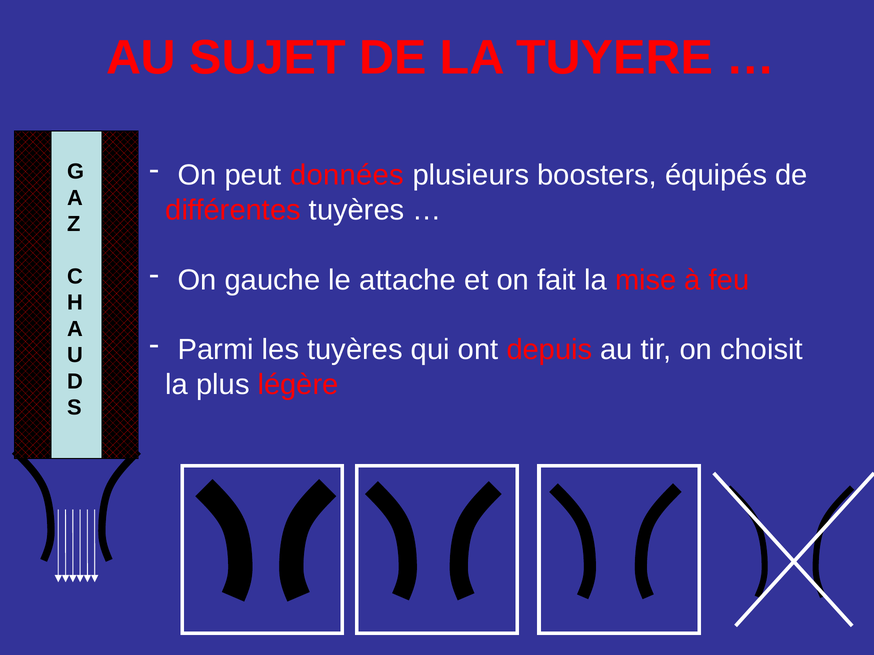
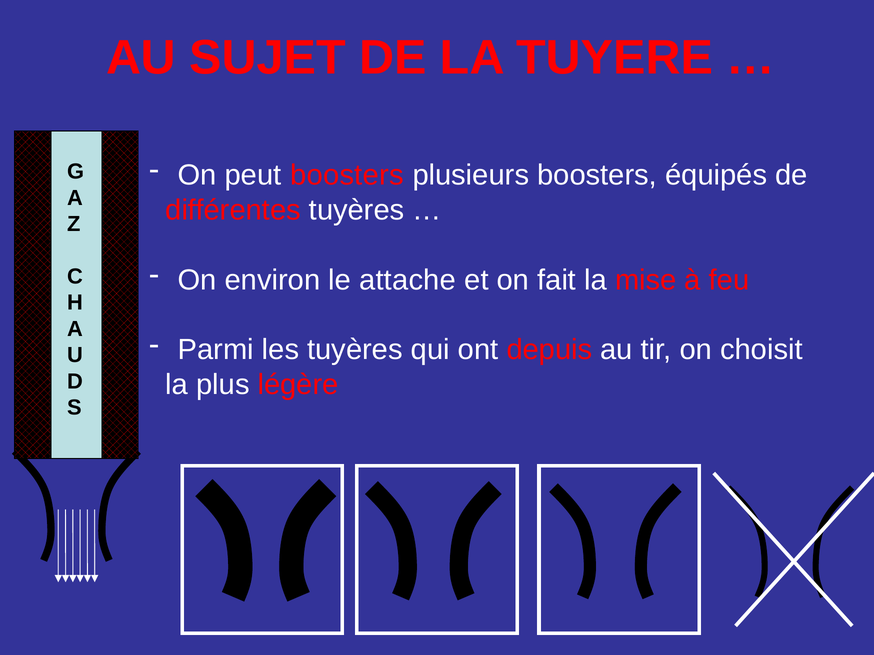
peut données: données -> boosters (347, 175)
gauche: gauche -> environ (273, 280)
